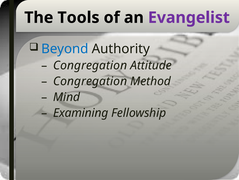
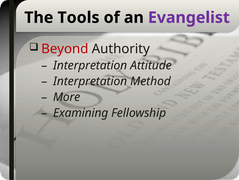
Beyond colour: blue -> red (65, 49)
Congregation: Congregation -> Interpretation (90, 65)
Congregation: Congregation -> Interpretation (90, 81)
Mind: Mind -> More (67, 97)
